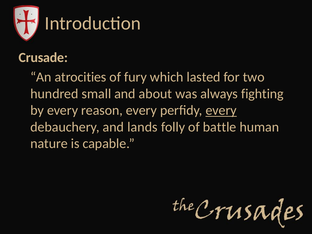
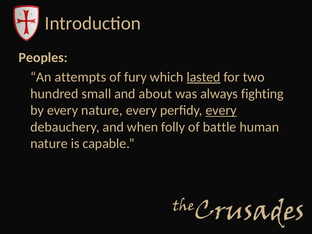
Crusade: Crusade -> Peoples (43, 58)
atrocities: atrocities -> attempts (80, 77)
lasted underline: none -> present (204, 77)
every reason: reason -> nature (102, 110)
lands: lands -> when (143, 127)
